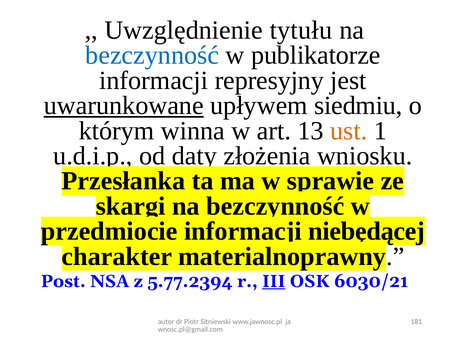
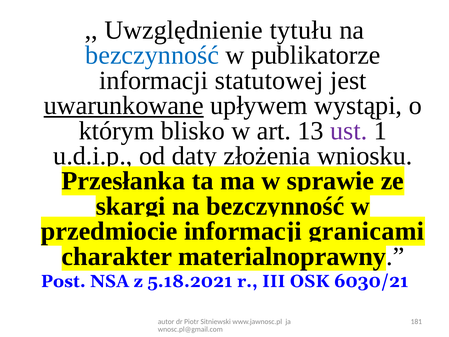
represyjny: represyjny -> statutowej (269, 80)
siedmiu: siedmiu -> wystąpi (358, 105)
winna: winna -> blisko (193, 131)
ust colour: orange -> purple (349, 131)
niebędącej: niebędącej -> granicami (366, 231)
5.77.2394: 5.77.2394 -> 5.18.2021 (190, 281)
III underline: present -> none (274, 281)
